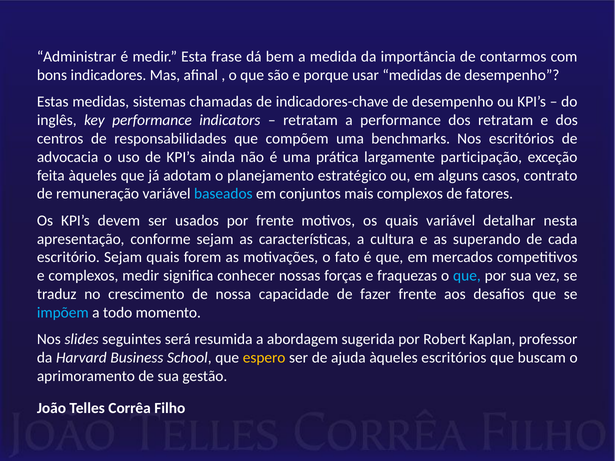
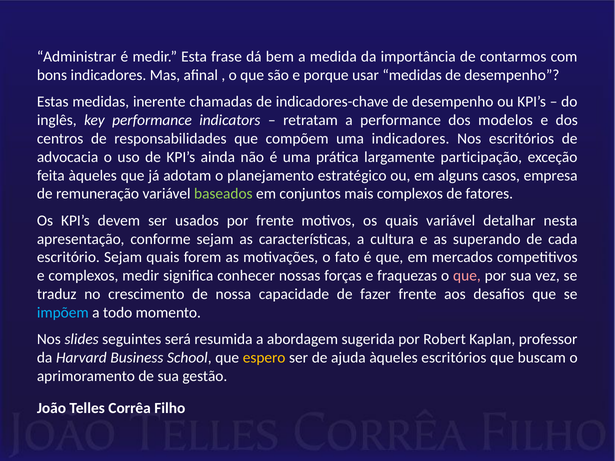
sistemas: sistemas -> inerente (159, 102)
dos retratam: retratam -> modelos (506, 120)
uma benchmarks: benchmarks -> indicadores (411, 139)
contrato: contrato -> empresa (551, 176)
baseados colour: light blue -> light green (223, 194)
que colour: light blue -> pink (467, 276)
